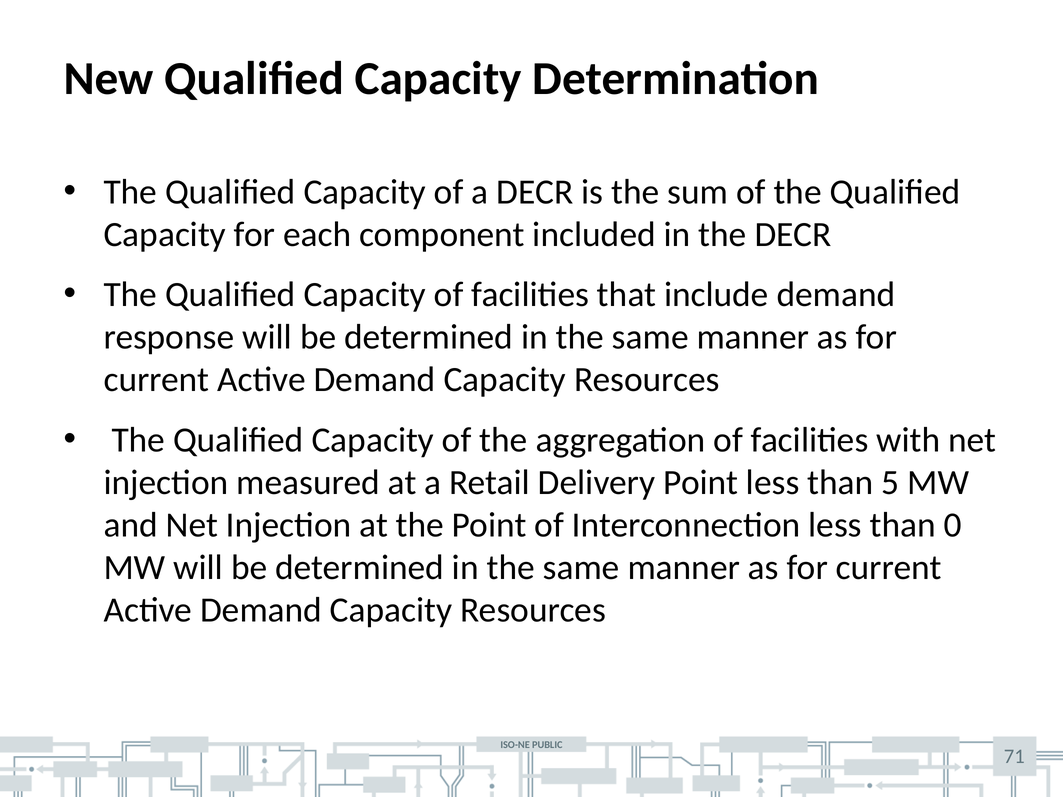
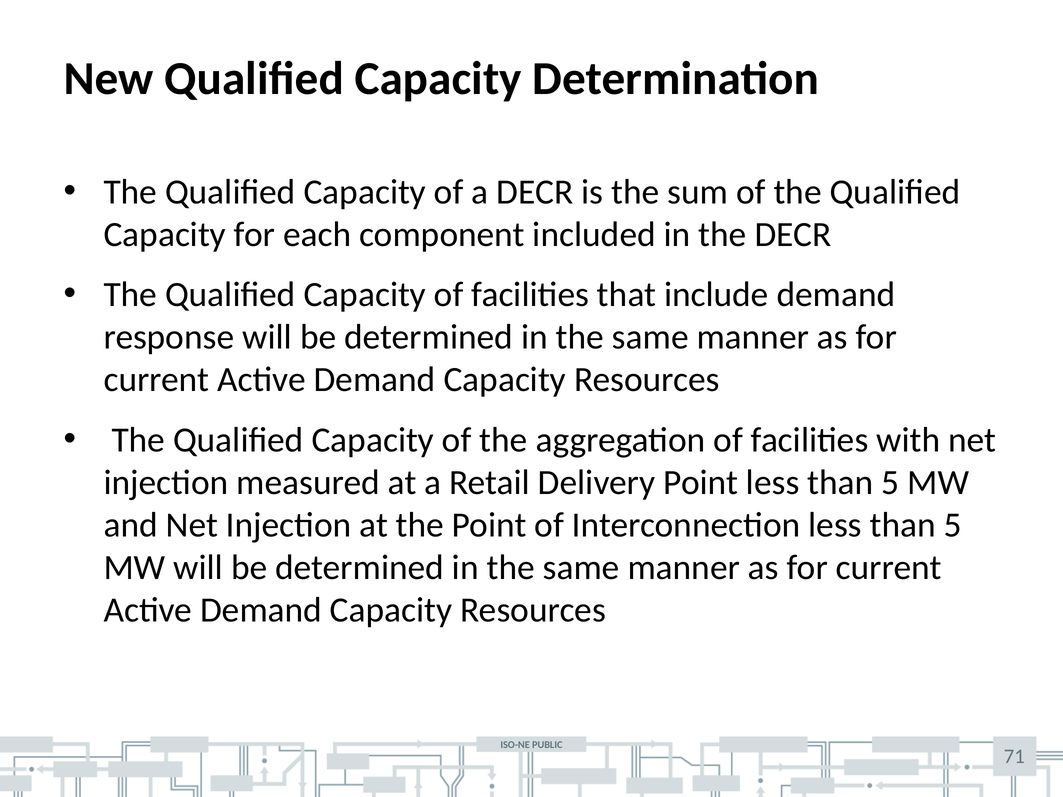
Interconnection less than 0: 0 -> 5 (953, 525)
